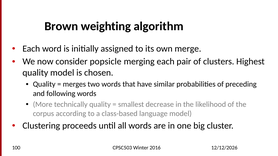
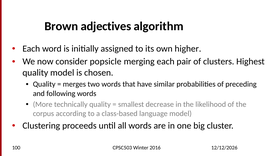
weighting: weighting -> adjectives (106, 26)
merge: merge -> higher (188, 49)
